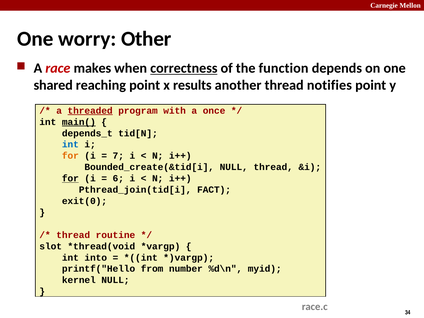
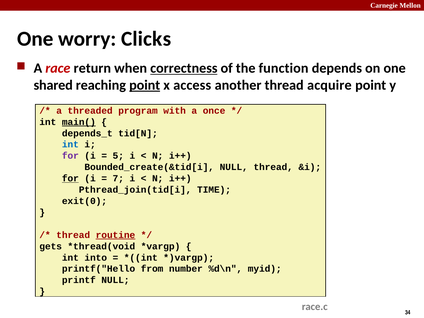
Other: Other -> Clicks (146, 39)
makes: makes -> return (92, 68)
point underline: none -> present (145, 85)
results: results -> access (192, 85)
notifies: notifies -> acquire (329, 85)
threaded underline: present -> none (90, 111)
for colour: orange -> purple (70, 156)
7: 7 -> 5 (118, 156)
6: 6 -> 7 (118, 178)
FACT: FACT -> TIME (214, 190)
routine underline: none -> present (115, 235)
slot: slot -> gets (51, 246)
kernel: kernel -> printf (79, 280)
